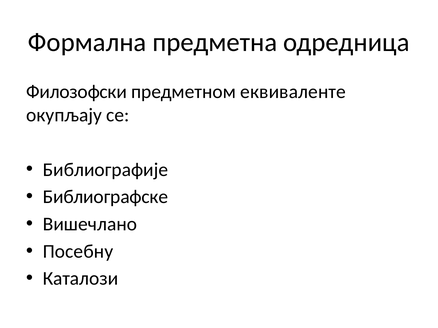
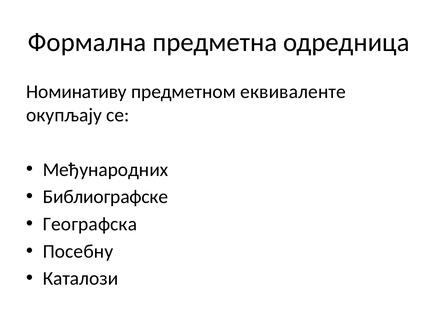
Филозофски: Филозофски -> Номинативу (77, 92)
Библиографије: Библиографије -> Међународних (105, 170)
Вишечлано: Вишечлано -> Географска (90, 224)
